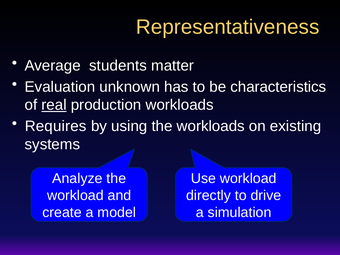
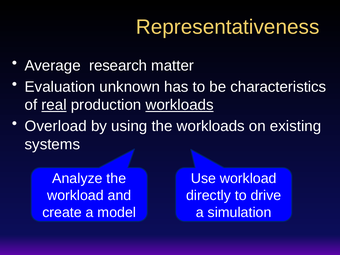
students: students -> research (118, 66)
workloads underline: none -> present (180, 105)
Requires: Requires -> Overload (56, 126)
